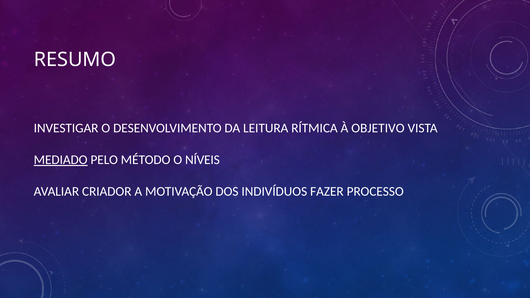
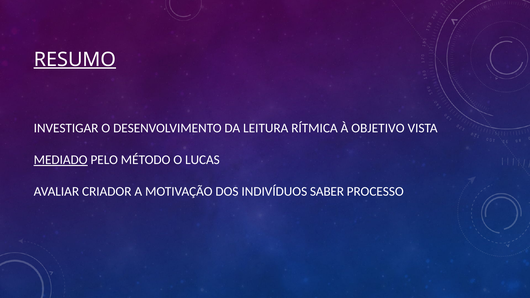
RESUMO underline: none -> present (75, 60)
NÍVEIS: NÍVEIS -> LUCAS (202, 160)
FAZER: FAZER -> SABER (327, 192)
